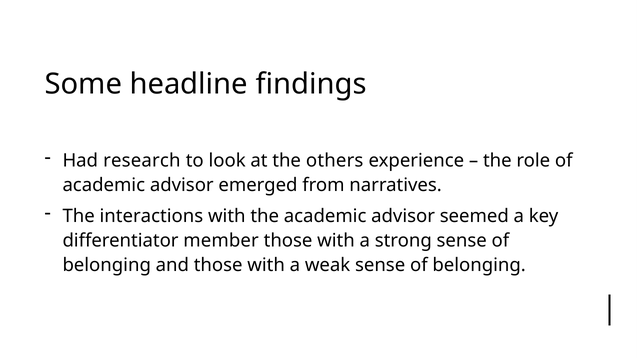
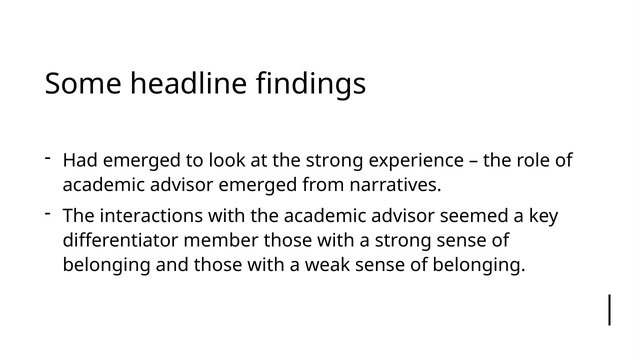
Had research: research -> emerged (142, 161)
the others: others -> strong (335, 161)
